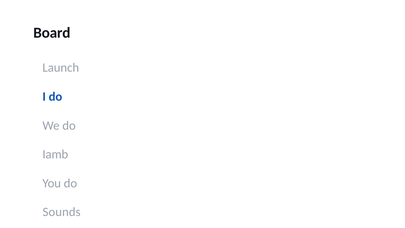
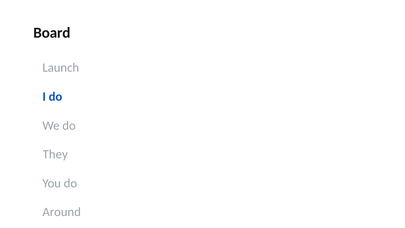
Iamb: Iamb -> They (55, 154)
Sounds: Sounds -> Around (62, 212)
